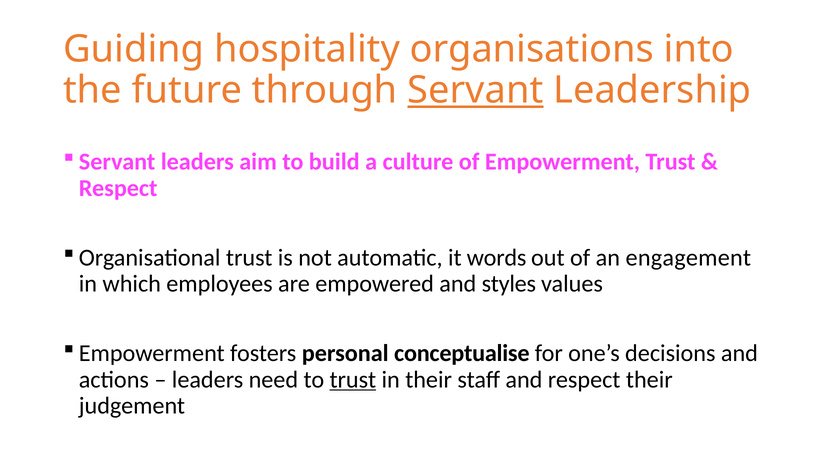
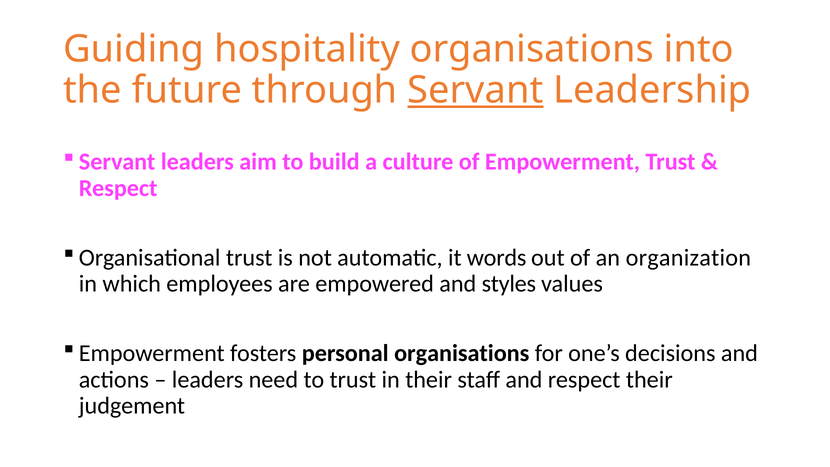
engagement: engagement -> organization (688, 258)
personal conceptualise: conceptualise -> organisations (462, 353)
trust underline: present -> none (353, 379)
